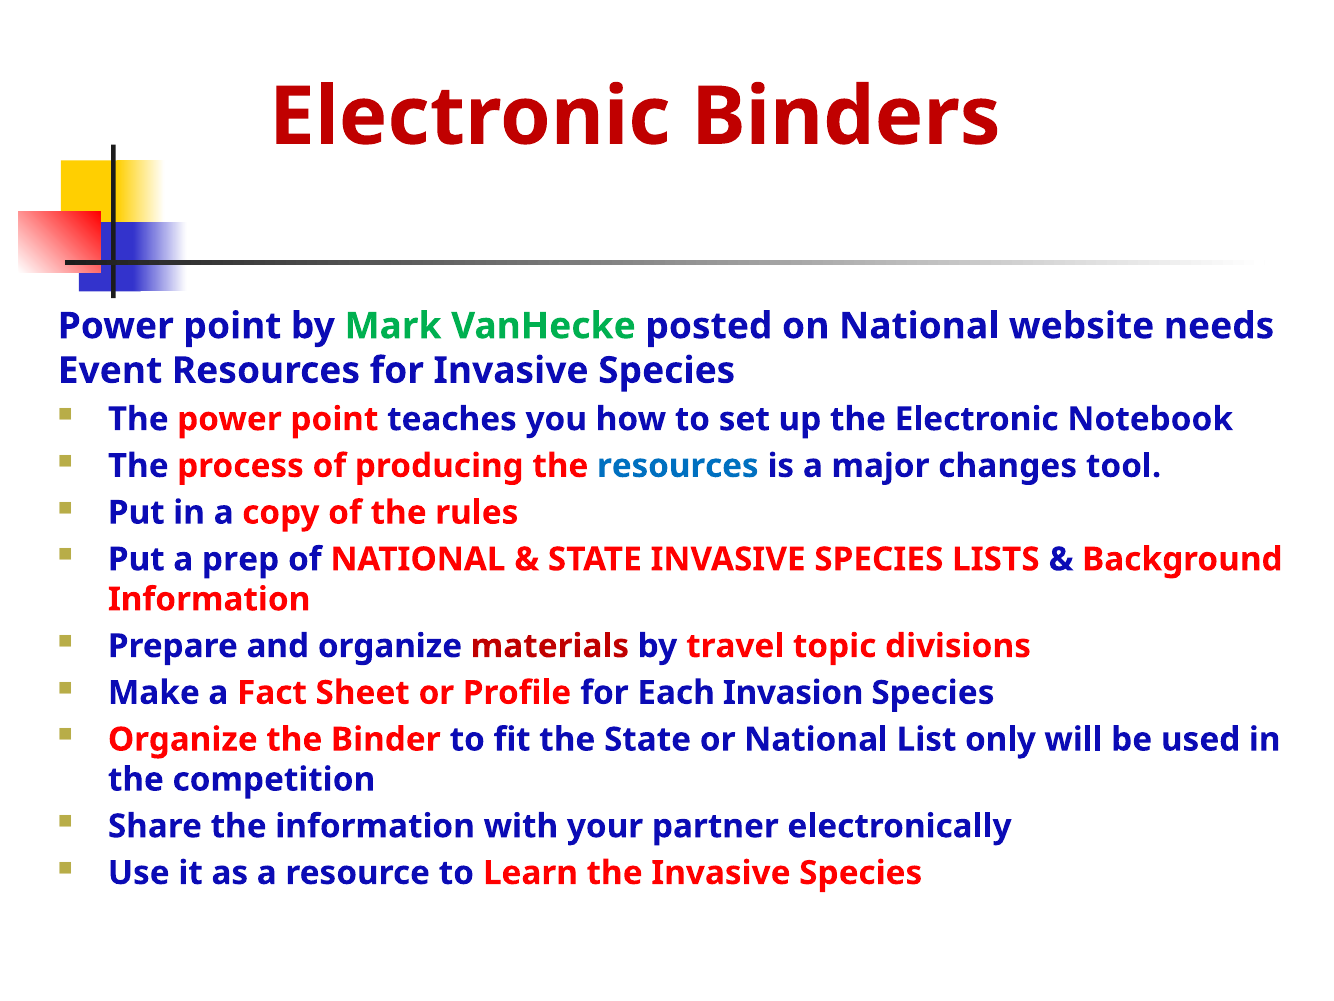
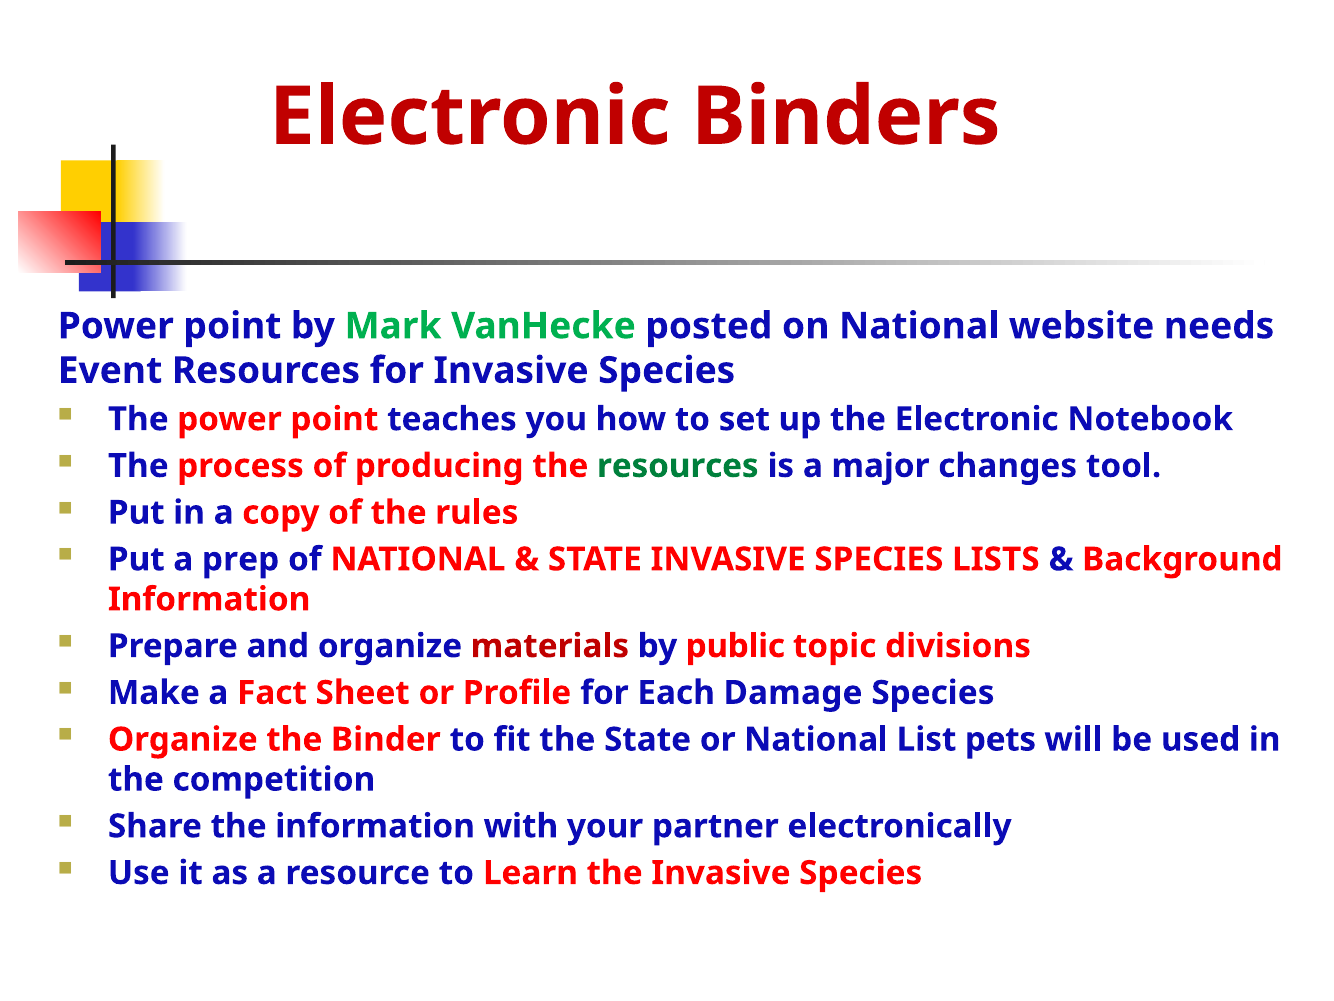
resources colour: blue -> green (678, 466)
travel: travel -> public (735, 646)
Invasion: Invasion -> Damage (793, 692)
only: only -> pets (1000, 739)
